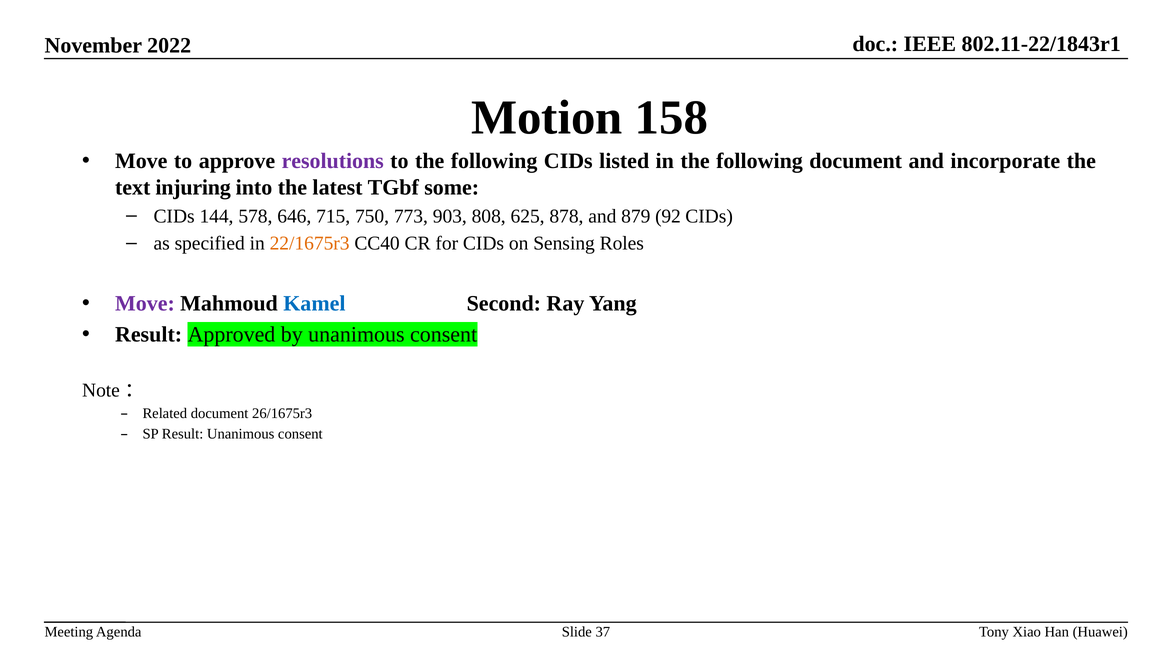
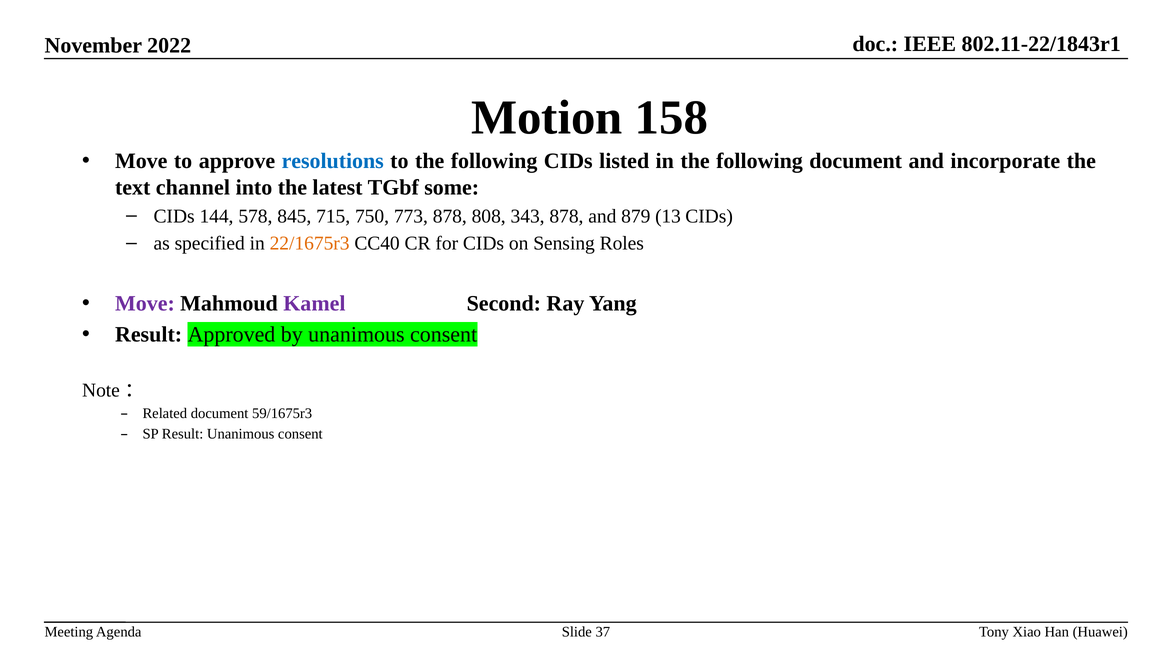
resolutions colour: purple -> blue (333, 161)
injuring: injuring -> channel (193, 188)
646: 646 -> 845 (294, 216)
773 903: 903 -> 878 (450, 216)
625: 625 -> 343 (528, 216)
92: 92 -> 13 (668, 216)
Kamel colour: blue -> purple (314, 304)
26/1675r3: 26/1675r3 -> 59/1675r3 (282, 414)
